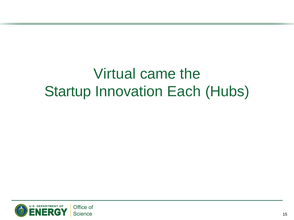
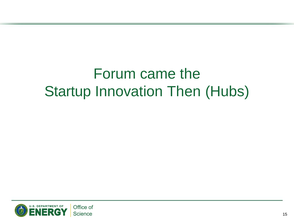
Virtual: Virtual -> Forum (115, 74)
Each: Each -> Then (184, 92)
